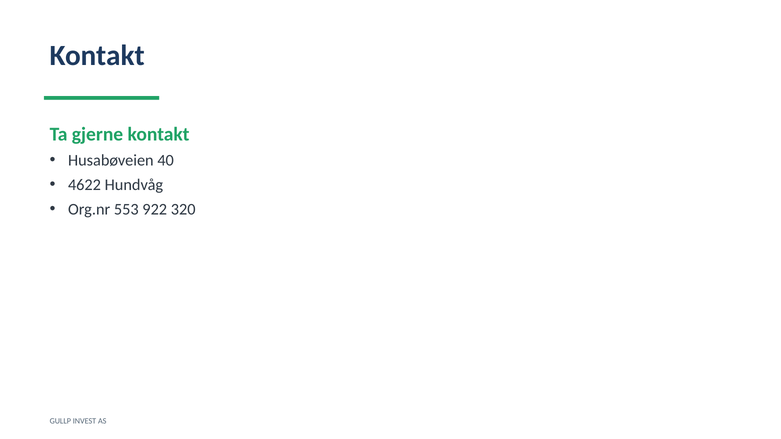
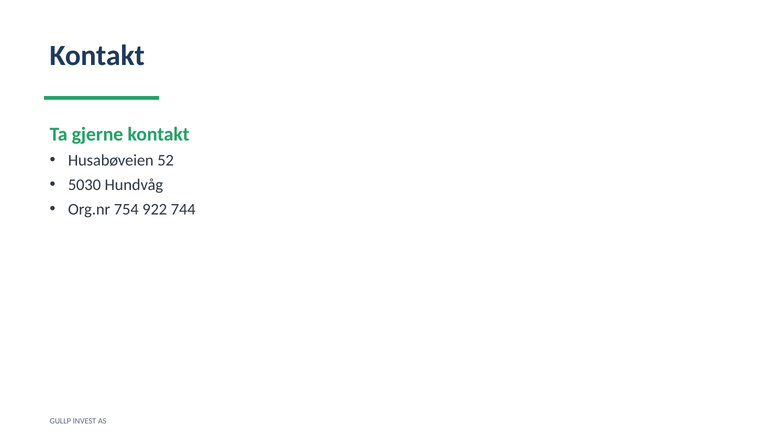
40: 40 -> 52 (166, 161)
4622: 4622 -> 5030 (84, 185)
553: 553 -> 754 (126, 209)
320: 320 -> 744 (183, 209)
